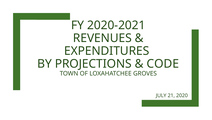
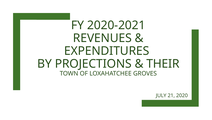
CODE: CODE -> THEIR (163, 63)
